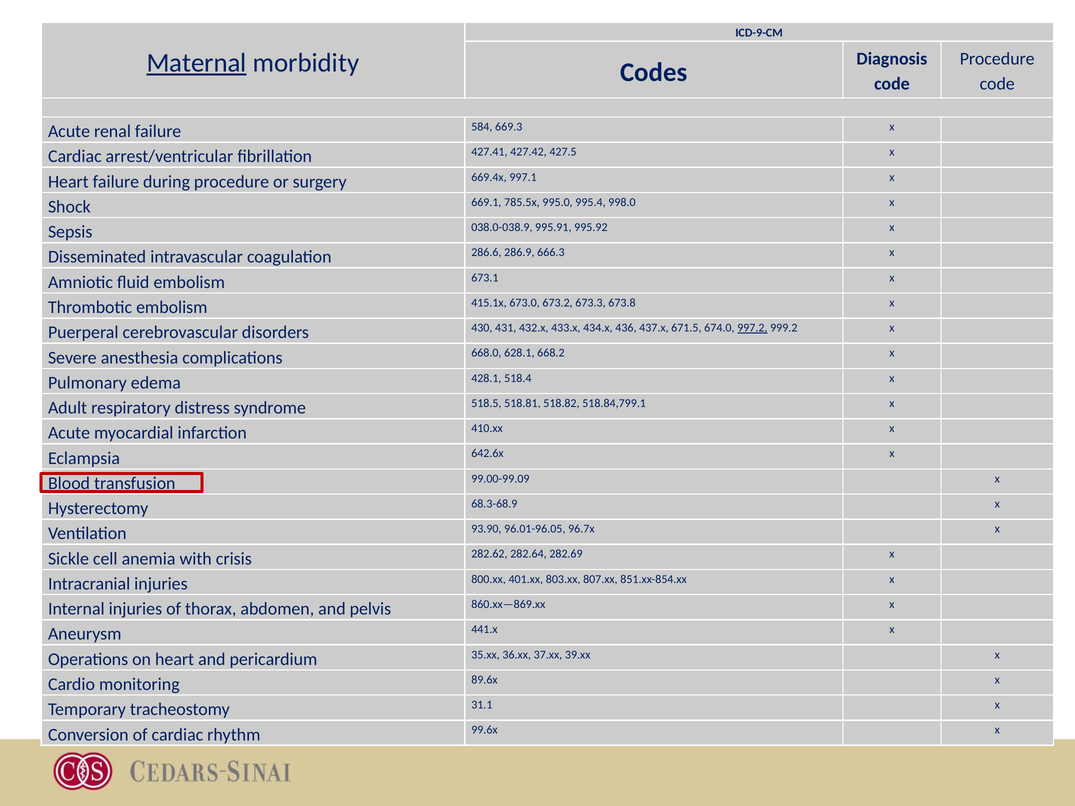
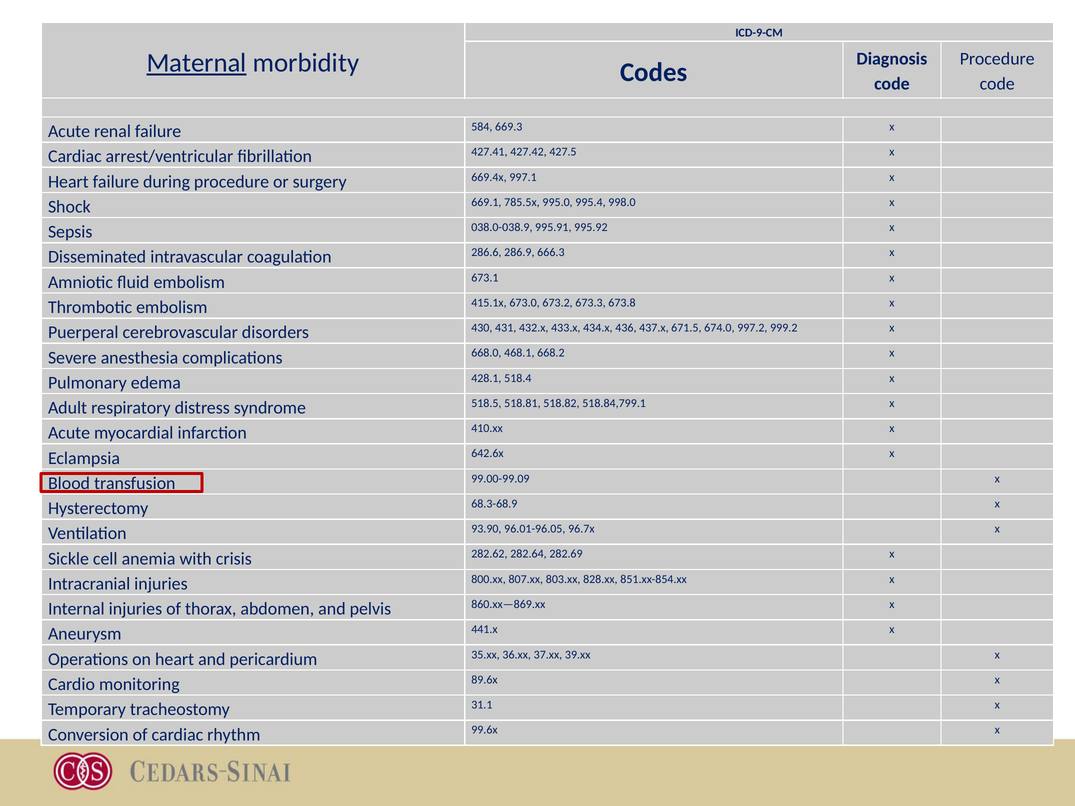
997.2 underline: present -> none (752, 328)
628.1: 628.1 -> 468.1 (519, 353)
401.xx: 401.xx -> 807.xx (526, 579)
807.xx: 807.xx -> 828.xx (600, 579)
